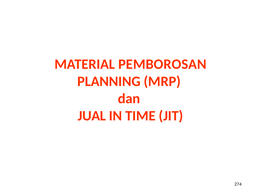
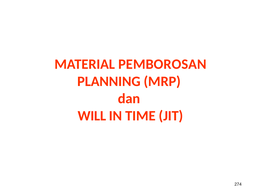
JUAL: JUAL -> WILL (92, 116)
